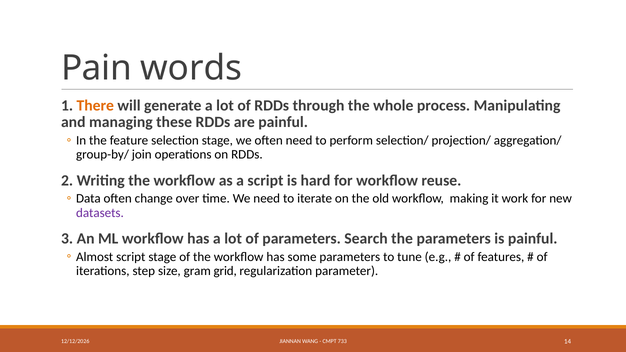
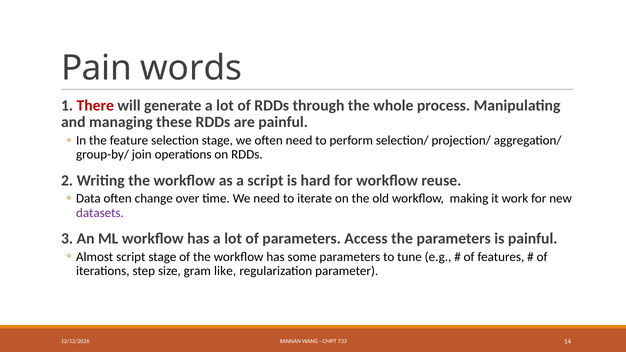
There colour: orange -> red (95, 105)
Search: Search -> Access (366, 239)
grid: grid -> like (225, 271)
